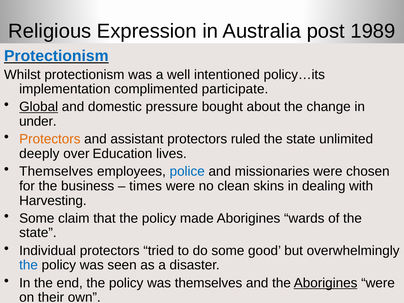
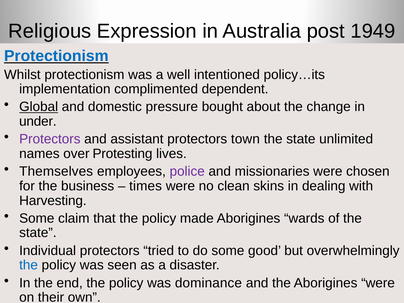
1989: 1989 -> 1949 (373, 31)
participate: participate -> dependent (235, 89)
Protectors colour: orange -> purple (50, 139)
ruled: ruled -> town (245, 139)
deeply: deeply -> names (39, 154)
Education: Education -> Protesting (122, 154)
police colour: blue -> purple (187, 171)
was themselves: themselves -> dominance (208, 283)
Aborigines underline: present -> none (326, 283)
